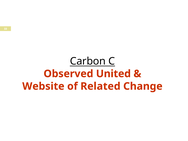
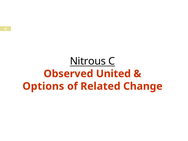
Carbon: Carbon -> Nitrous (88, 61)
Website: Website -> Options (43, 86)
